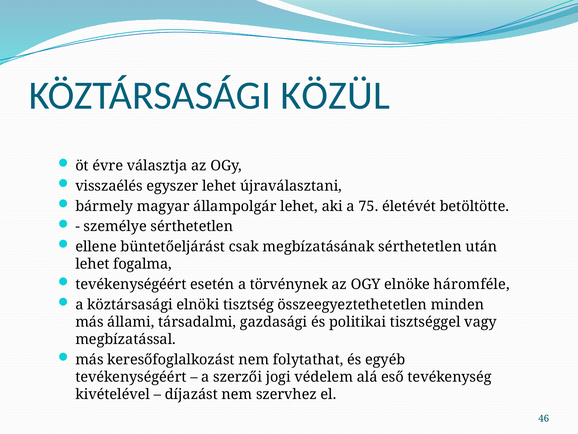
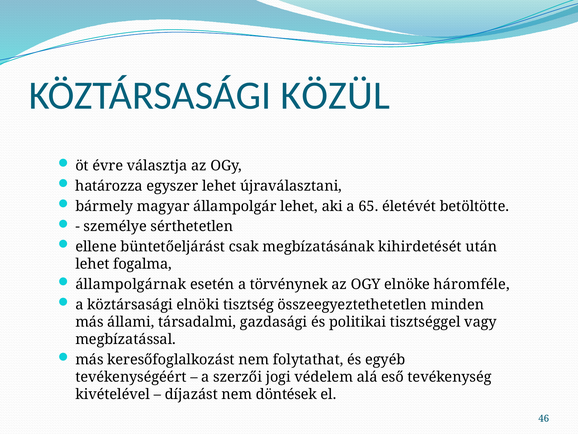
visszaélés: visszaélés -> határozza (109, 186)
75: 75 -> 65 (368, 206)
megbízatásának sérthetetlen: sérthetetlen -> kihirdetését (420, 246)
tevékenységéért: tevékenységéért -> állampolgárnak (131, 284)
szervhez: szervhez -> döntések (286, 394)
